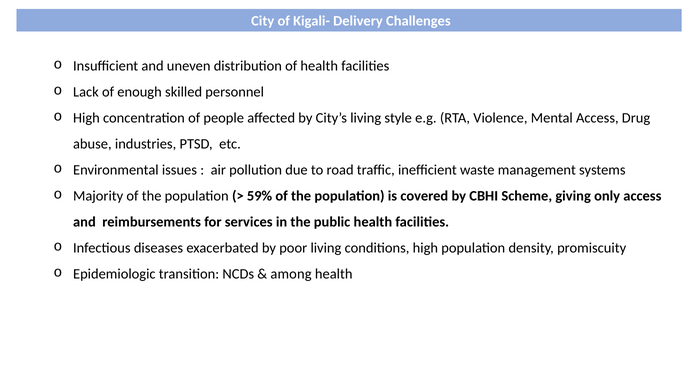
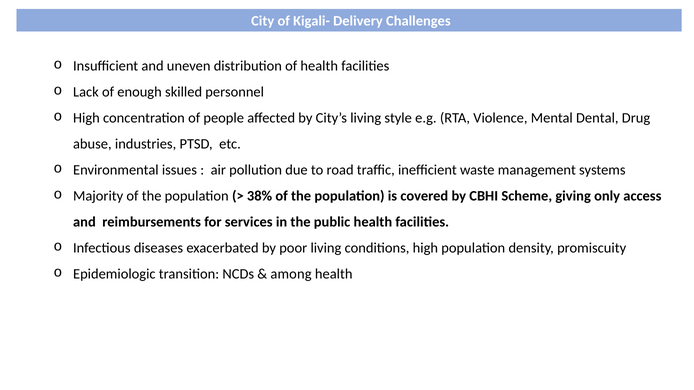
Mental Access: Access -> Dental (597, 118)
59%: 59% -> 38% (260, 196)
